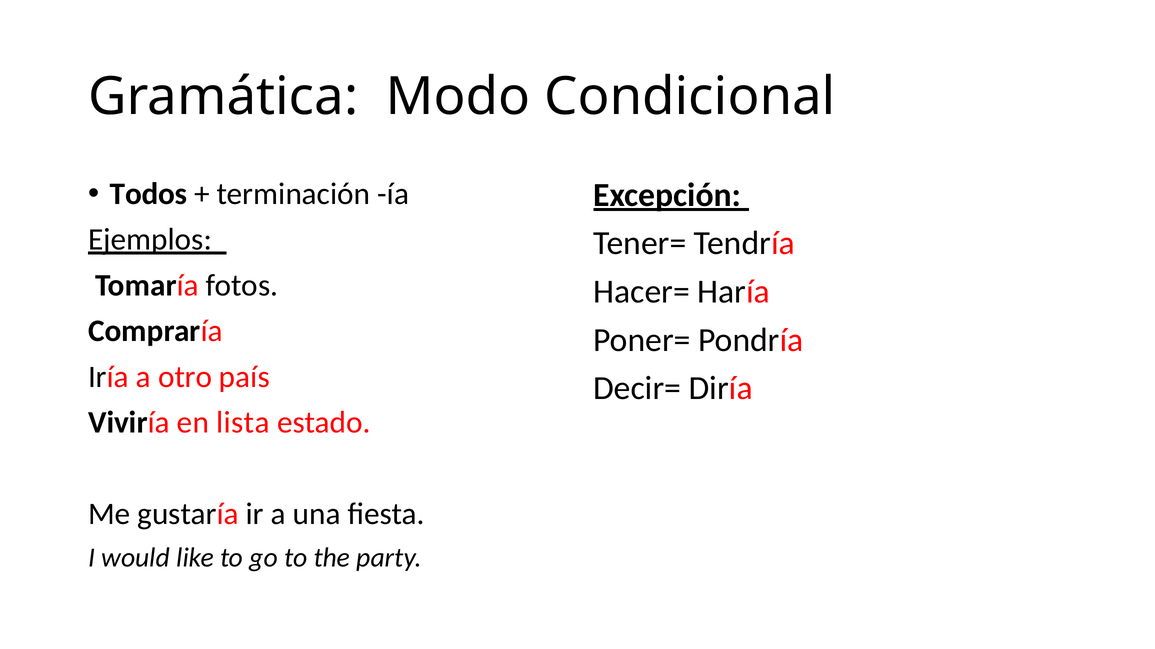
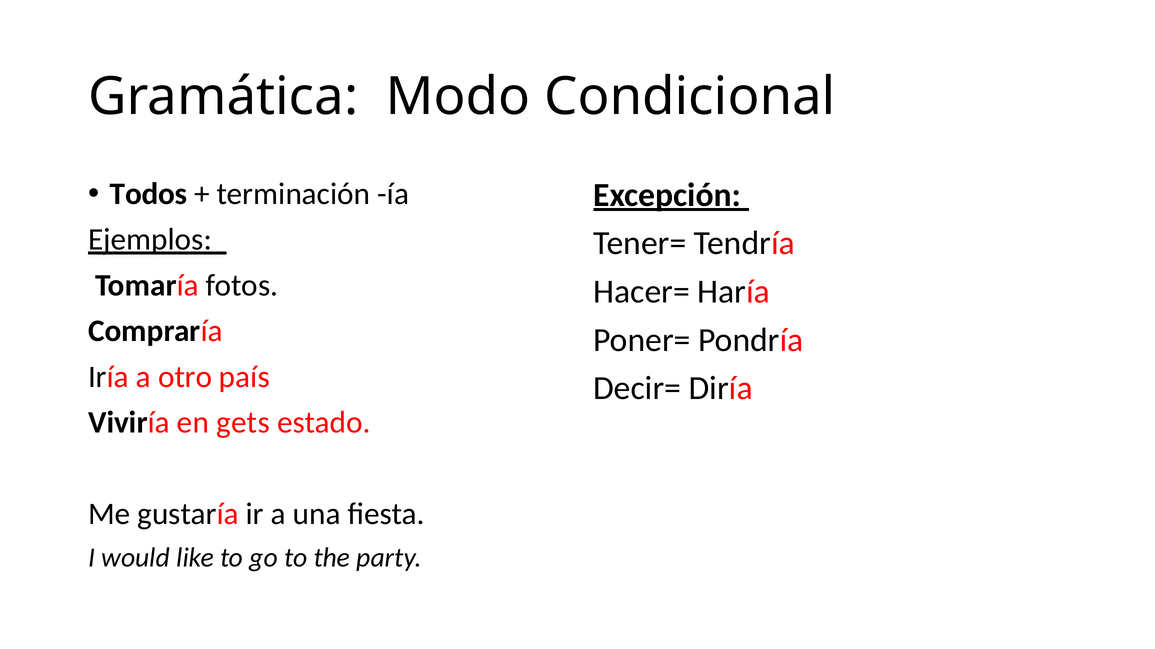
lista: lista -> gets (243, 423)
